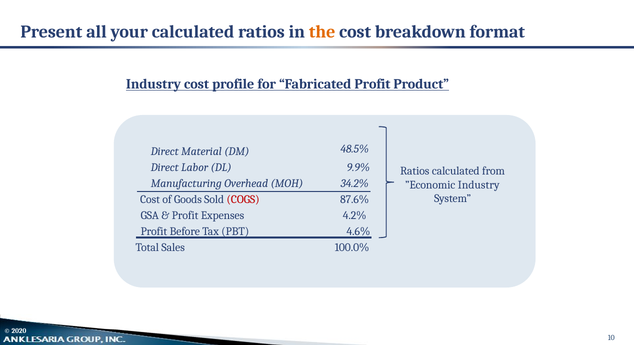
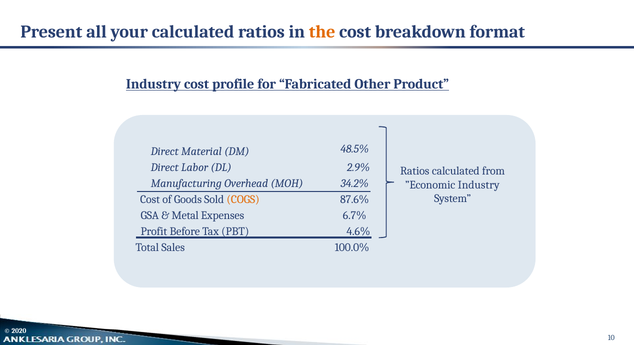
Fabricated Profit: Profit -> Other (372, 84)
9.9%: 9.9% -> 2.9% (358, 168)
COGS colour: red -> orange (243, 200)
Profit: Profit -> Metal (185, 215)
4.2%: 4.2% -> 6.7% (355, 215)
